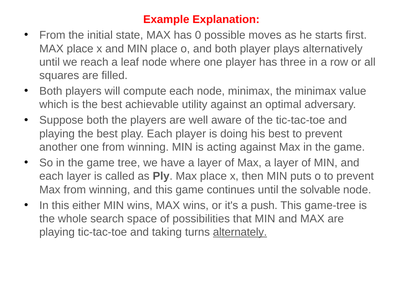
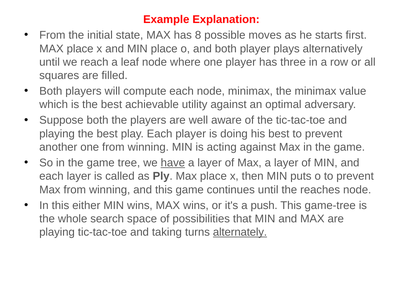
0: 0 -> 8 (198, 35)
have underline: none -> present (173, 163)
solvable: solvable -> reaches (320, 190)
